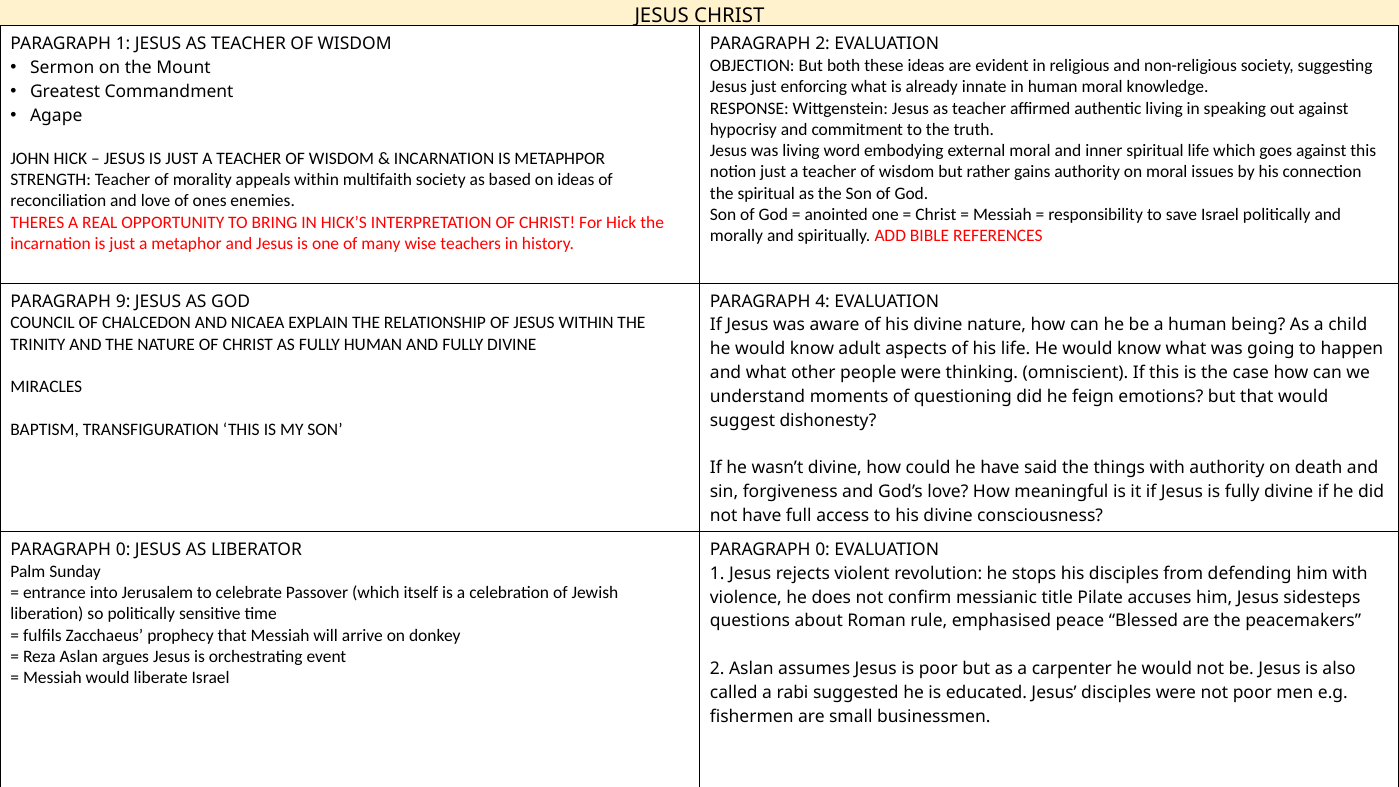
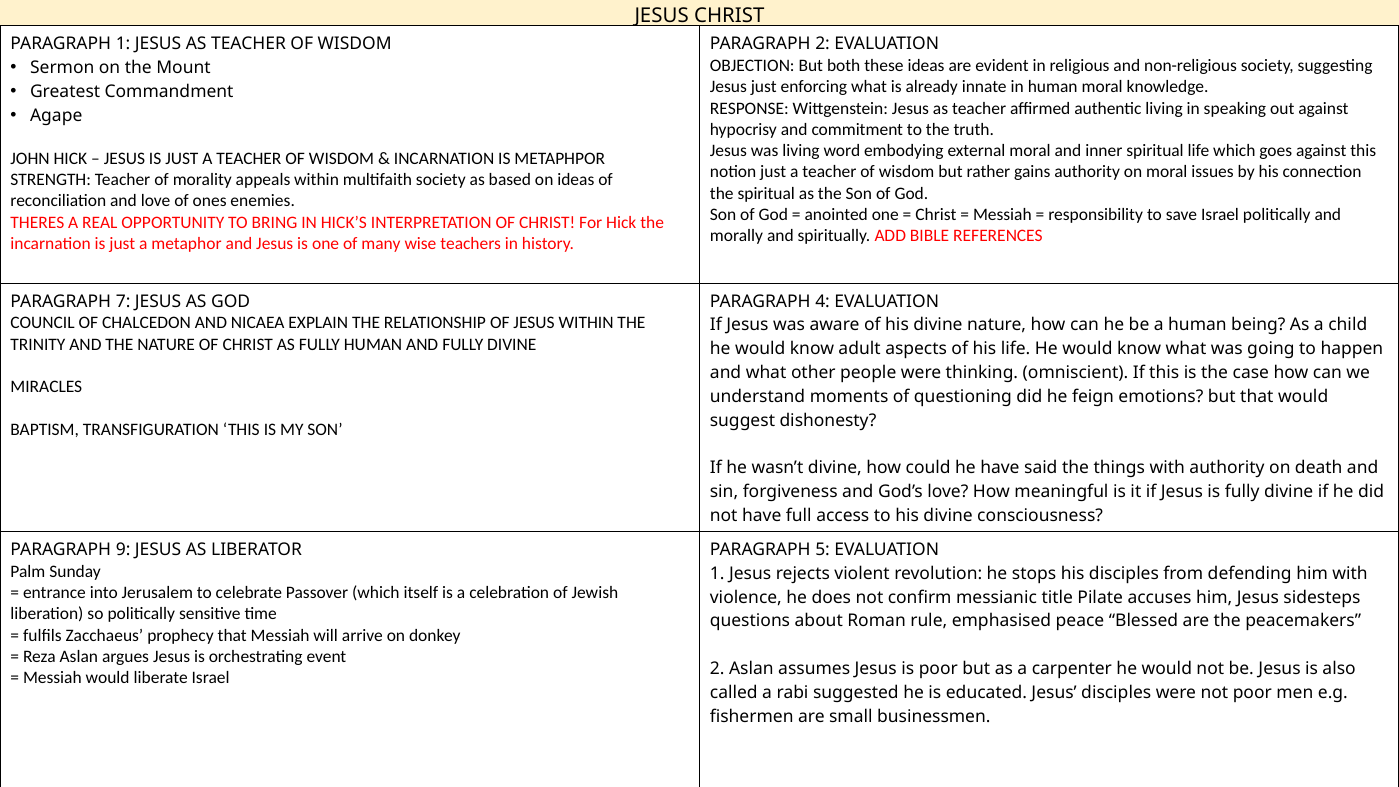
9: 9 -> 7 (123, 301)
0: 0 -> 9 (123, 550)
0: 0 -> 5 (823, 550)
